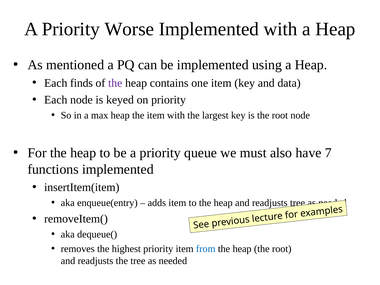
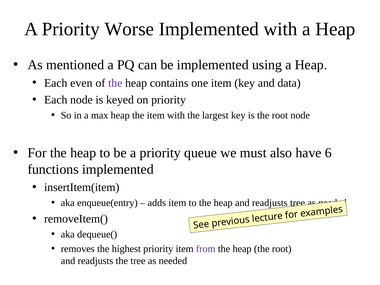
finds: finds -> even (81, 83)
7: 7 -> 6 (328, 153)
from colour: blue -> purple (206, 249)
